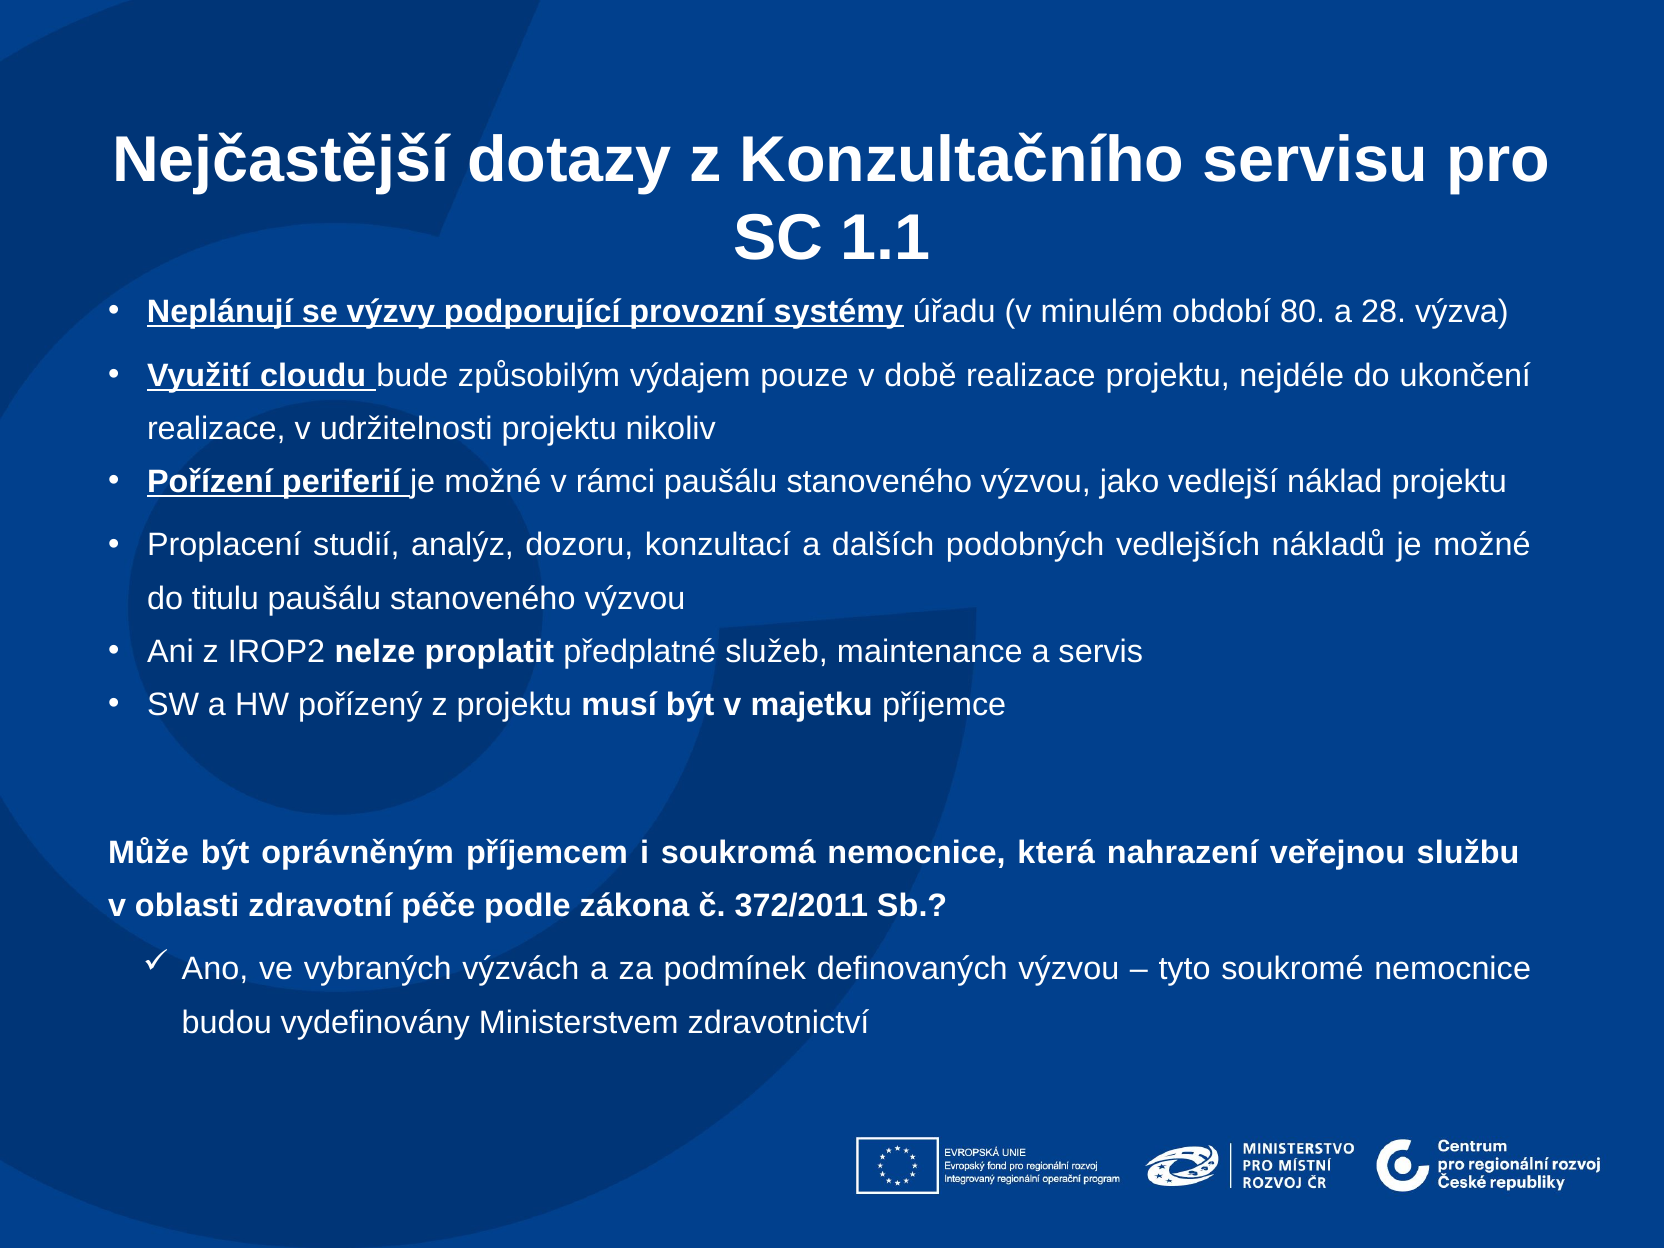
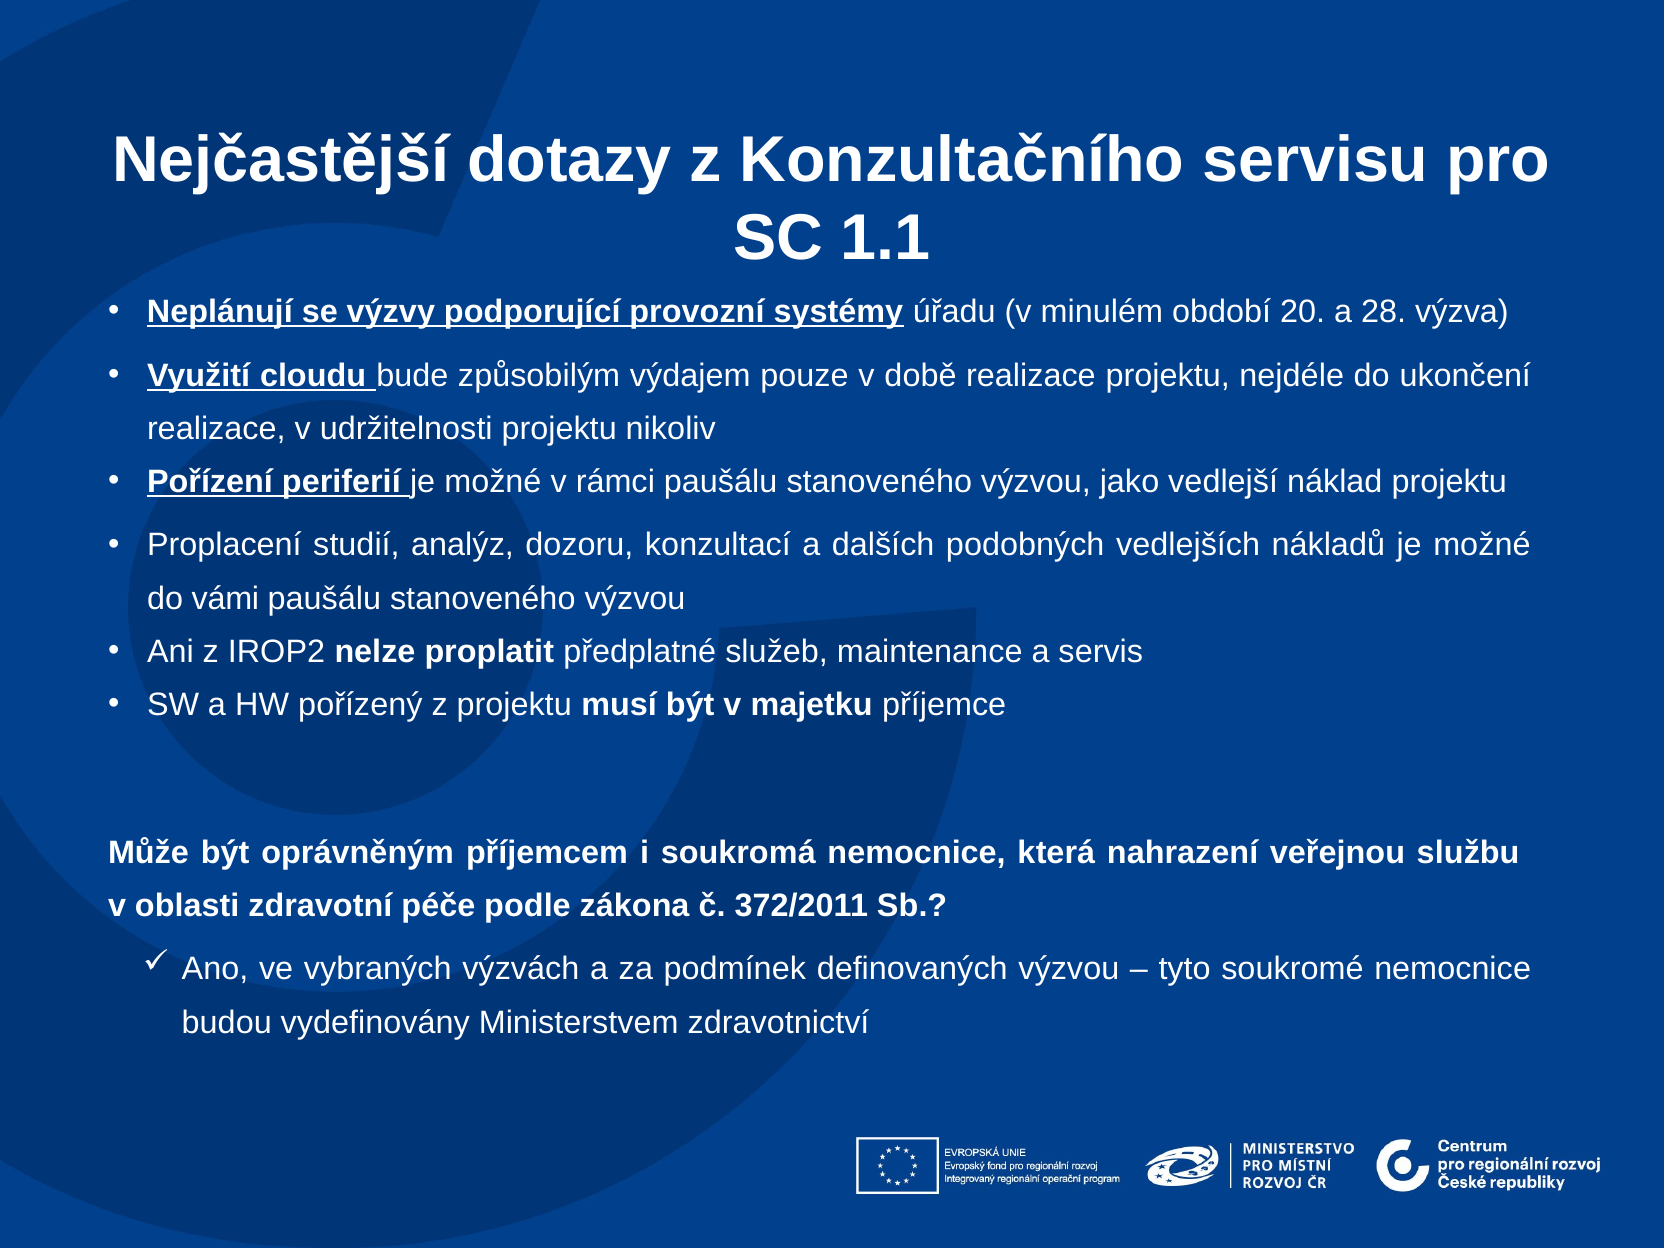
80: 80 -> 20 (1303, 312)
titulu: titulu -> vámi (225, 598)
